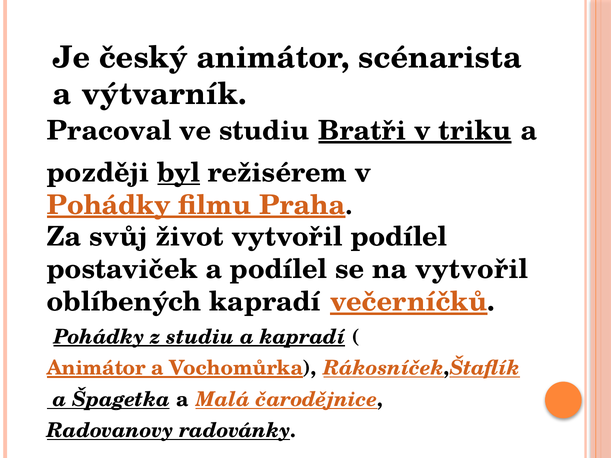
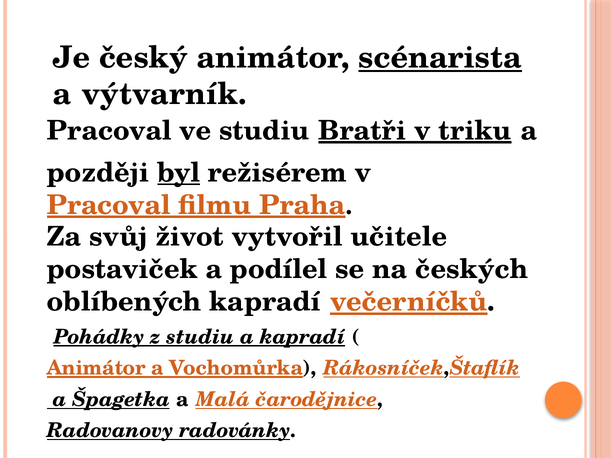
scénarista underline: none -> present (440, 58)
Pohádky: Pohádky -> Pracoval (109, 205)
vytvořil podílel: podílel -> učitele (399, 237)
na vytvořil: vytvořil -> českých (472, 269)
